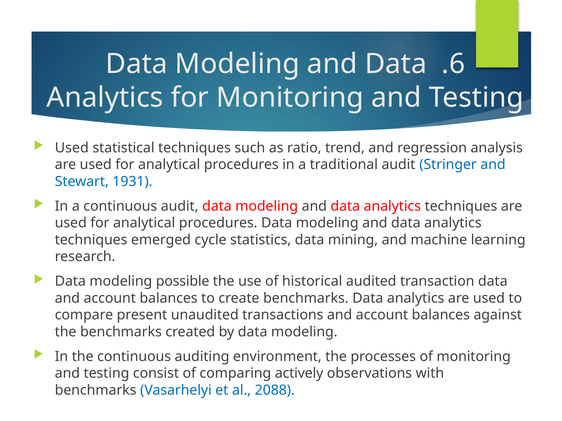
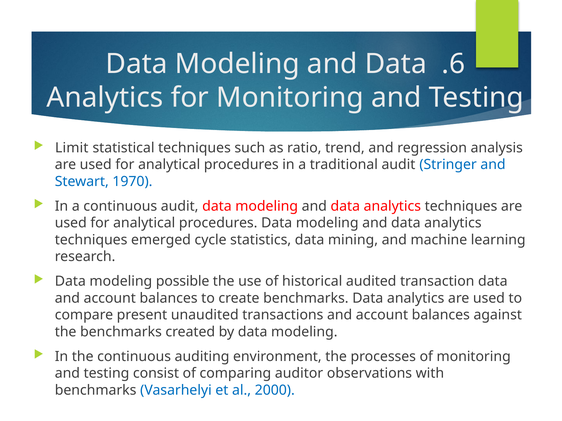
Used: Used -> Limit (72, 148)
1931: 1931 -> 1970 (132, 182)
actively: actively -> auditor (299, 374)
2088: 2088 -> 2000 (275, 391)
